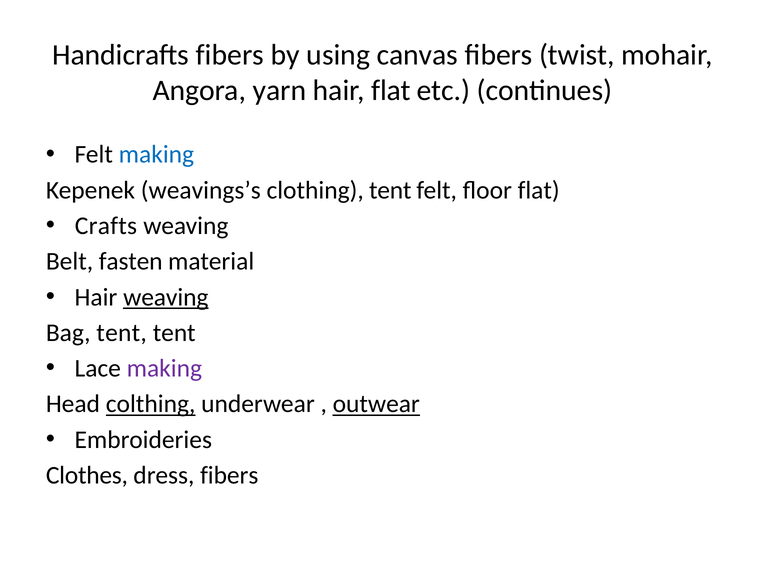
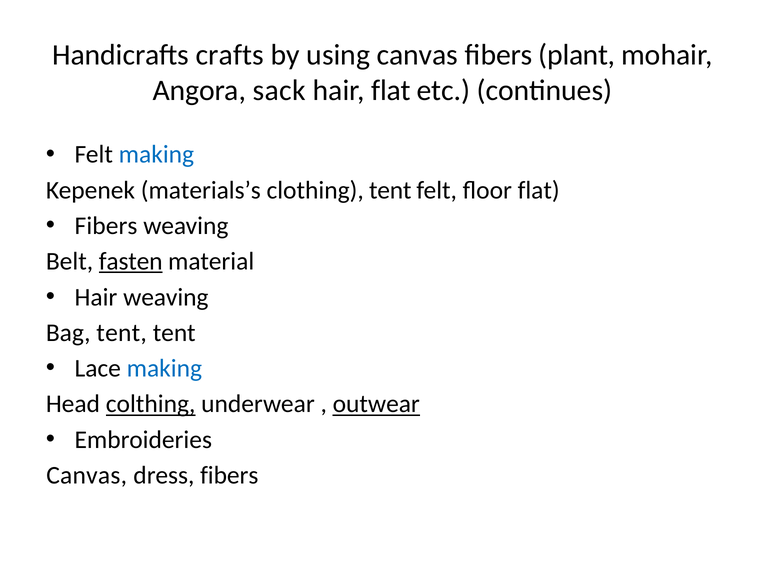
Handicrafts fibers: fibers -> crafts (230, 55)
twist: twist -> plant (577, 55)
yarn: yarn -> sack (279, 91)
weavings’s: weavings’s -> materials’s (201, 190)
Crafts: Crafts -> Fibers (106, 226)
fasten underline: none -> present (131, 262)
weaving underline: present -> none (166, 298)
making colour: purple -> blue (164, 369)
Clothes: Clothes -> Canvas (87, 476)
